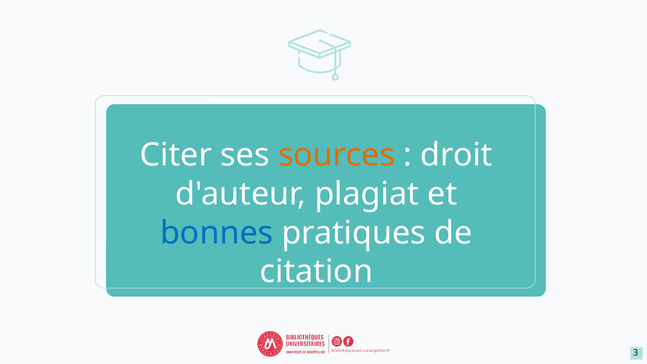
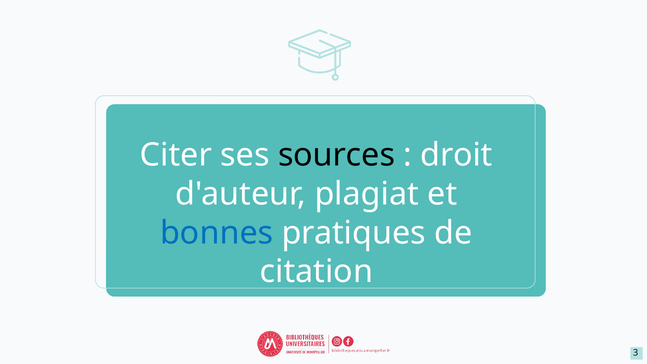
sources colour: orange -> black (337, 155)
